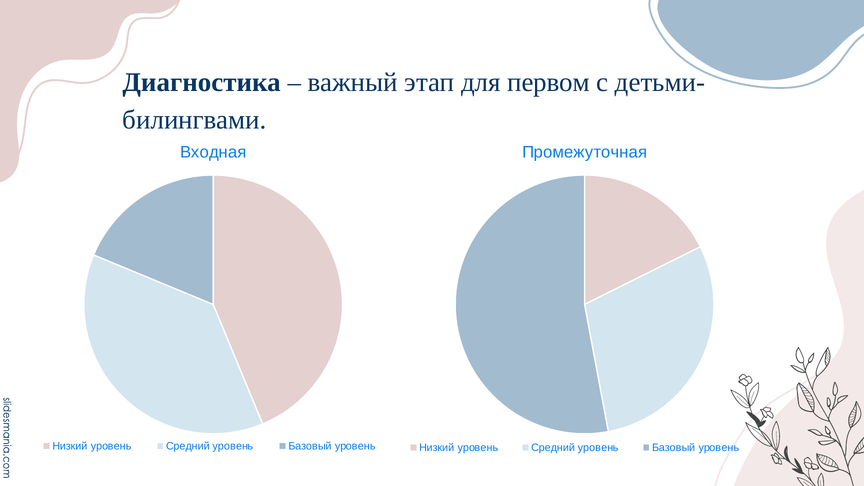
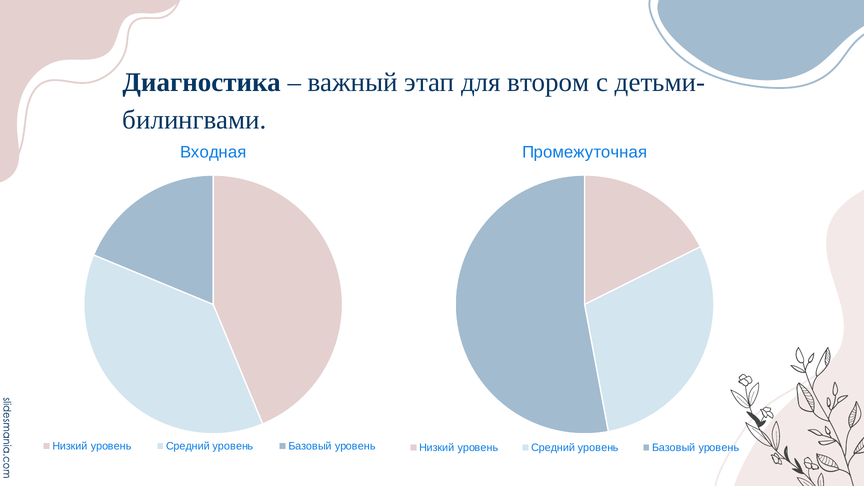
первом: первом -> втором (548, 83)
